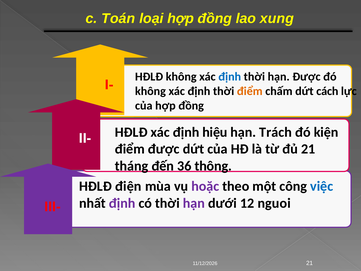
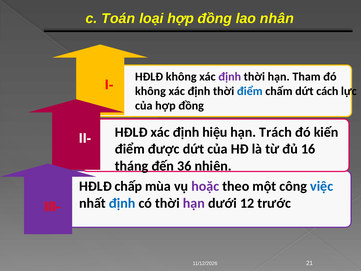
xung: xung -> nhân (277, 19)
định colour: blue -> purple (230, 77)
hạn Được: Được -> Tham (306, 77)
điểm colour: orange -> blue (250, 91)
kiện: kiện -> kiến (326, 132)
đủ 21: 21 -> 16 (308, 149)
thông: thông -> nhiên (213, 166)
điện: điện -> chấp (128, 186)
định colour: purple -> blue (122, 203)
nguoi: nguoi -> trước (274, 203)
